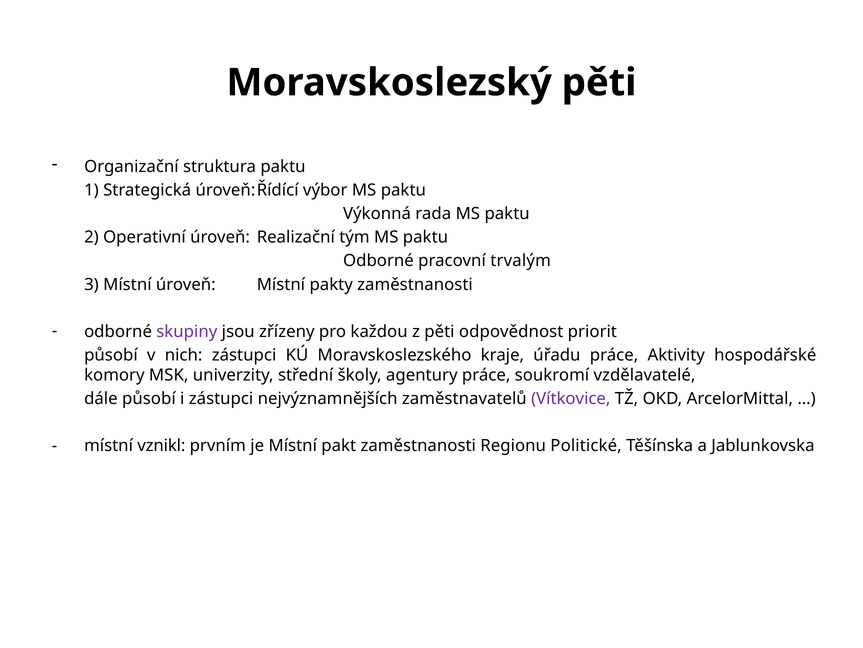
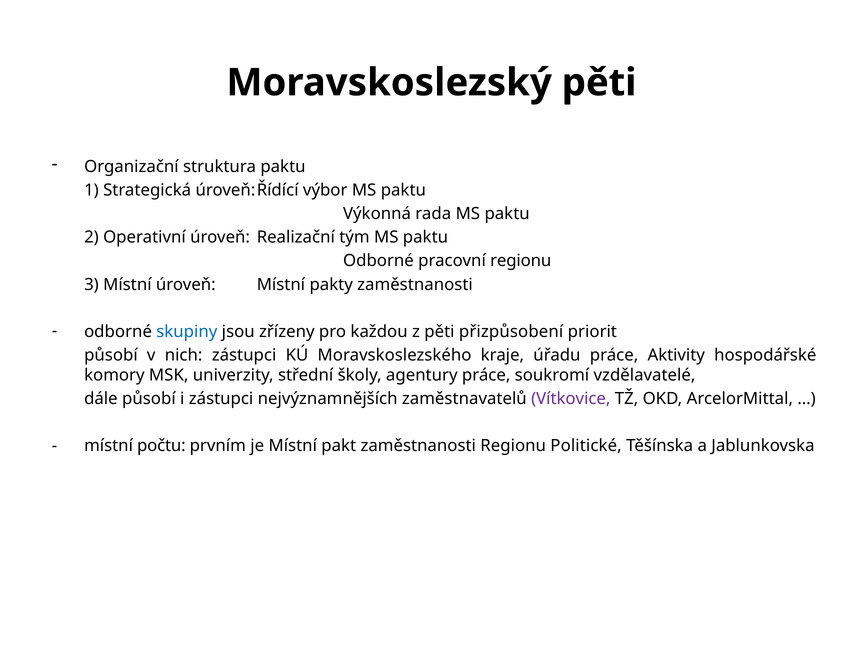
pracovní trvalým: trvalým -> regionu (521, 261)
skupiny colour: purple -> blue (187, 331)
odpovědnost: odpovědnost -> přizpůsobení (511, 331)
vznikl: vznikl -> počtu (161, 445)
